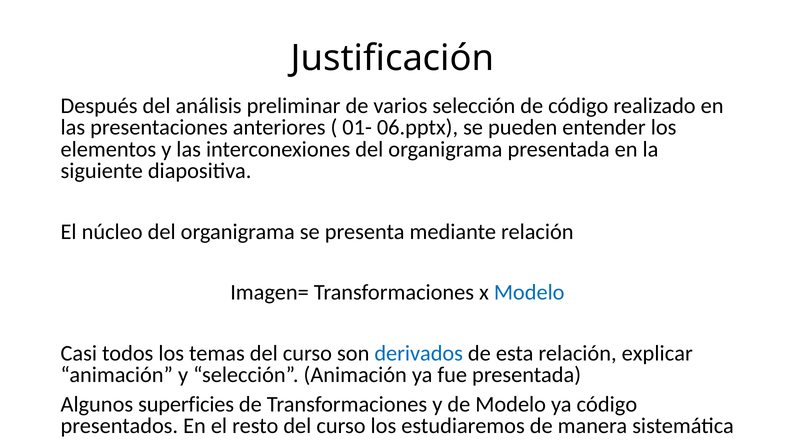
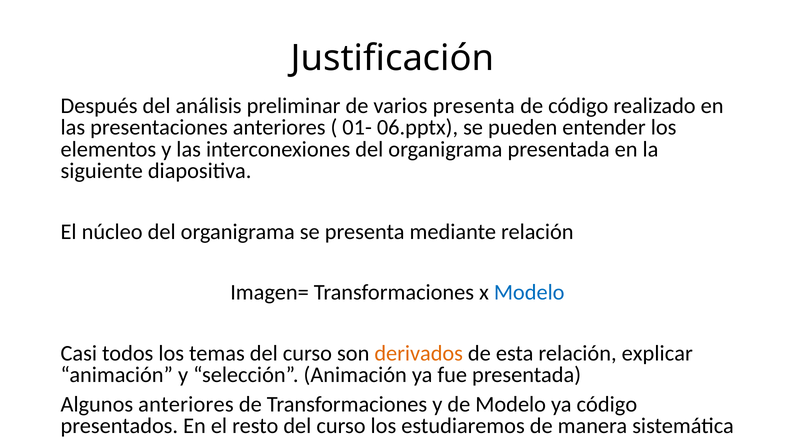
varios selección: selección -> presenta (474, 106)
derivados colour: blue -> orange (419, 353)
Algunos superficies: superficies -> anteriores (186, 404)
